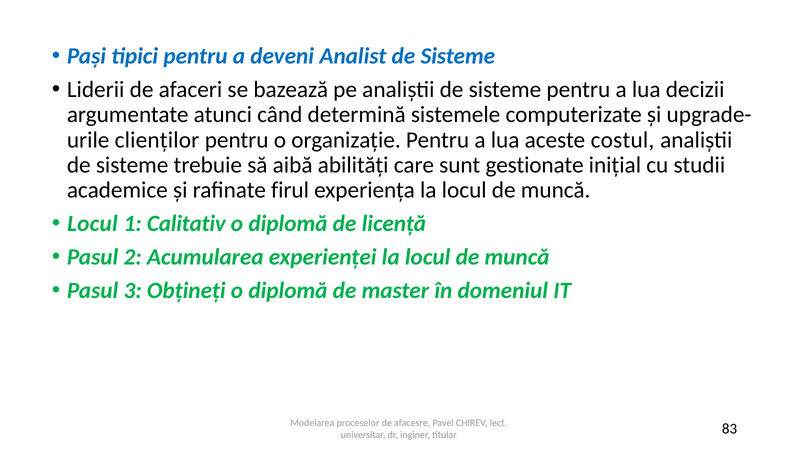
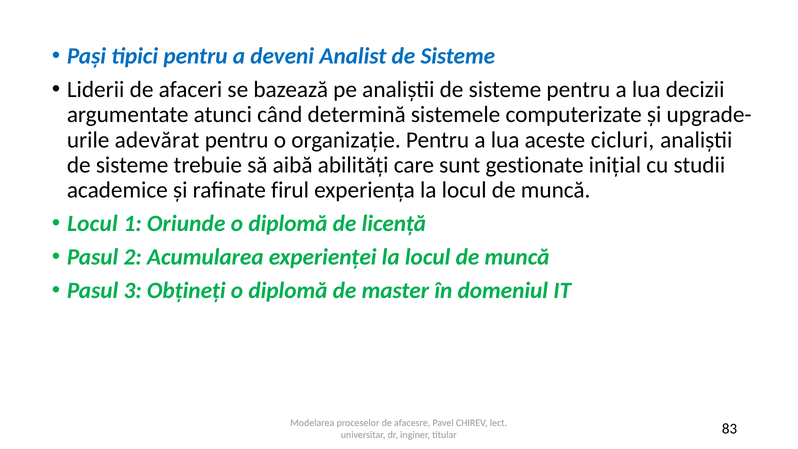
clienților: clienților -> adevărat (157, 140)
costul: costul -> cicluri (622, 140)
Calitativ: Calitativ -> Oriunde (186, 224)
